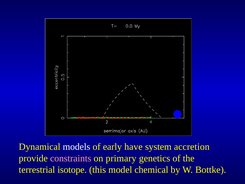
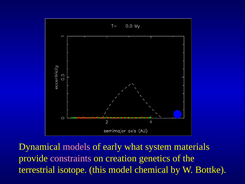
models colour: white -> pink (77, 147)
have: have -> what (134, 147)
accretion: accretion -> materials (192, 147)
primary: primary -> creation (121, 158)
